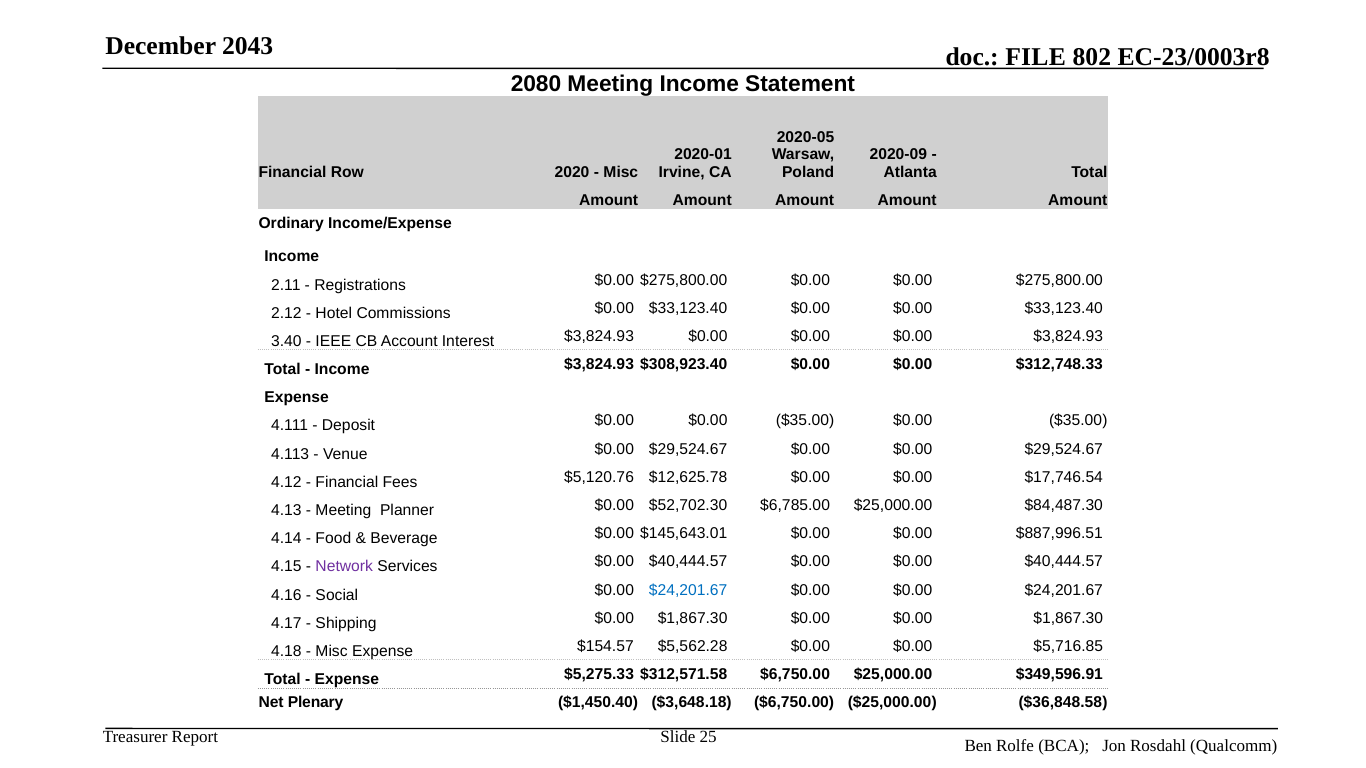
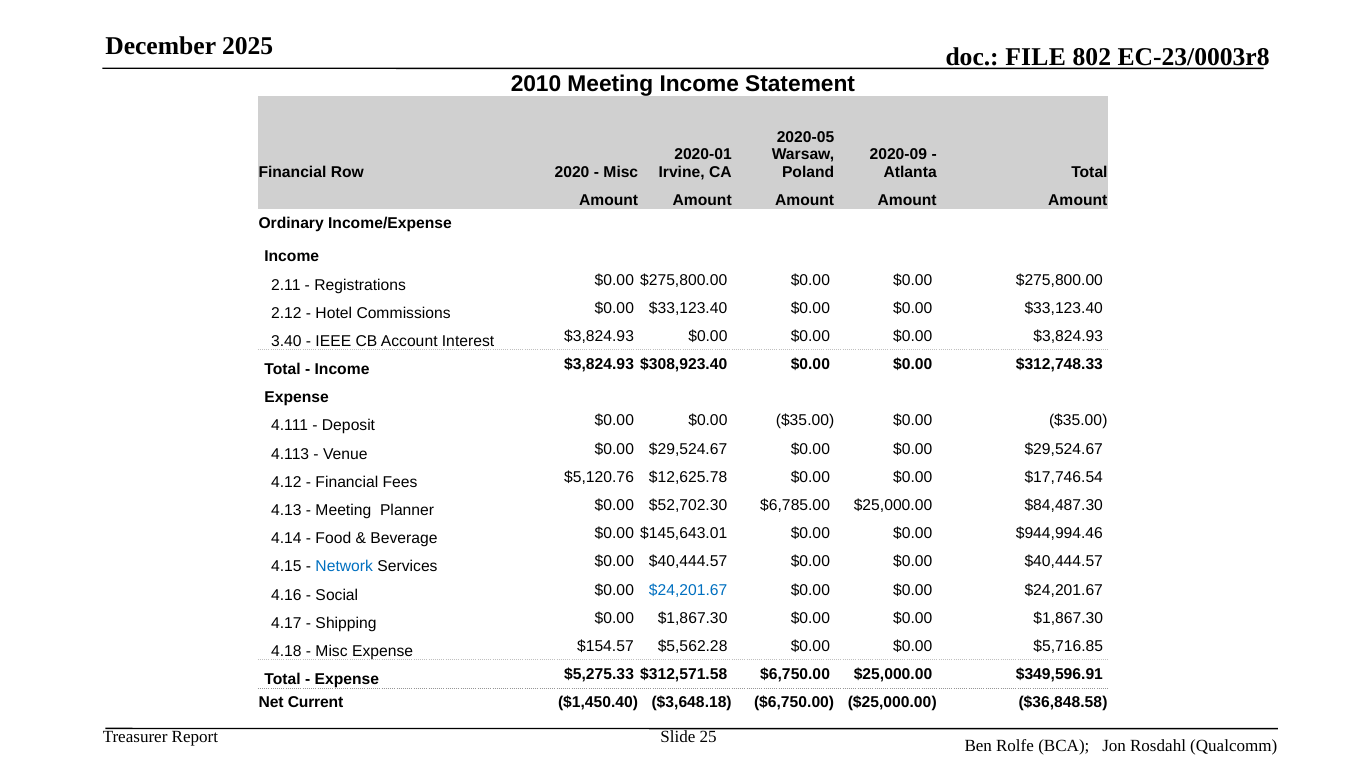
2043: 2043 -> 2025 (248, 46)
2080: 2080 -> 2010 (536, 84)
$887,996.51: $887,996.51 -> $944,994.46 (1059, 534)
Network colour: purple -> blue (344, 567)
Plenary: Plenary -> Current (316, 703)
